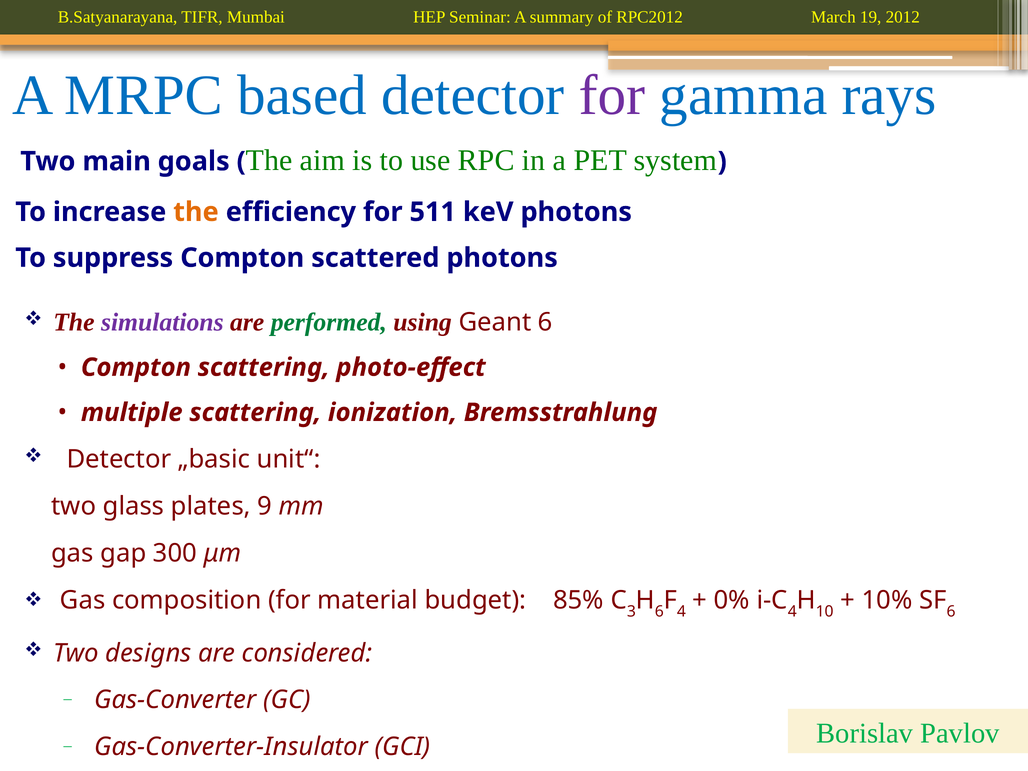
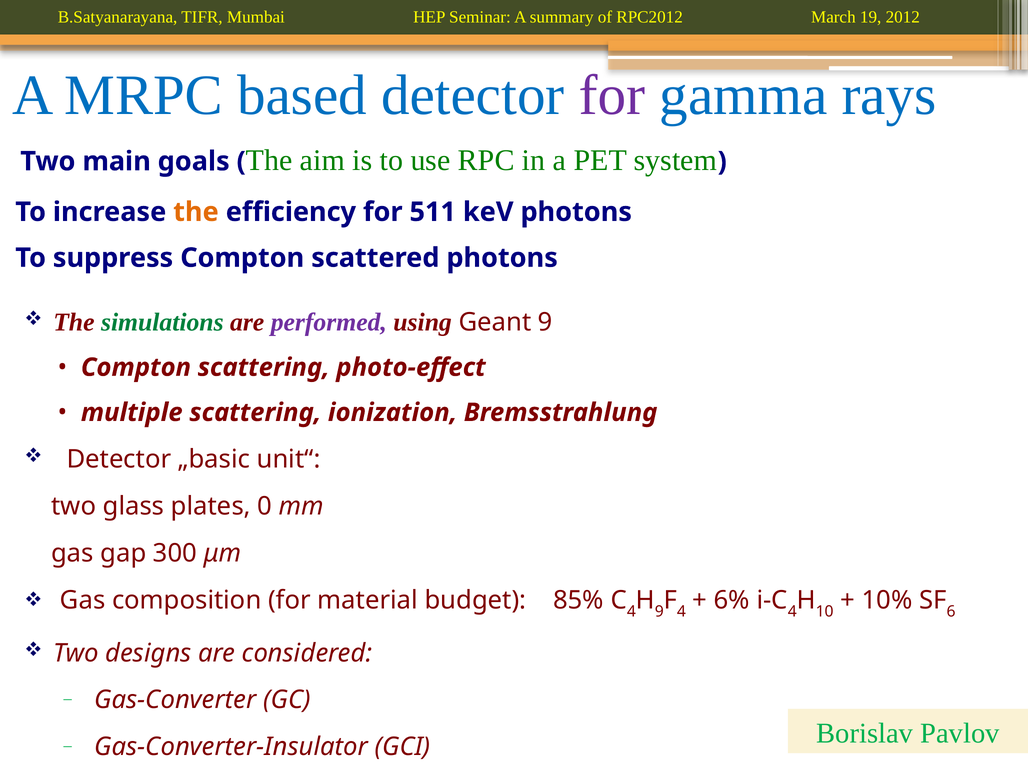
simulations colour: purple -> green (162, 322)
performed colour: green -> purple (329, 322)
Geant 6: 6 -> 9 (545, 322)
9: 9 -> 0 (265, 506)
3: 3 -> 4 (631, 611)
6: 6 -> 9 (659, 611)
0%: 0% -> 6% (732, 600)
